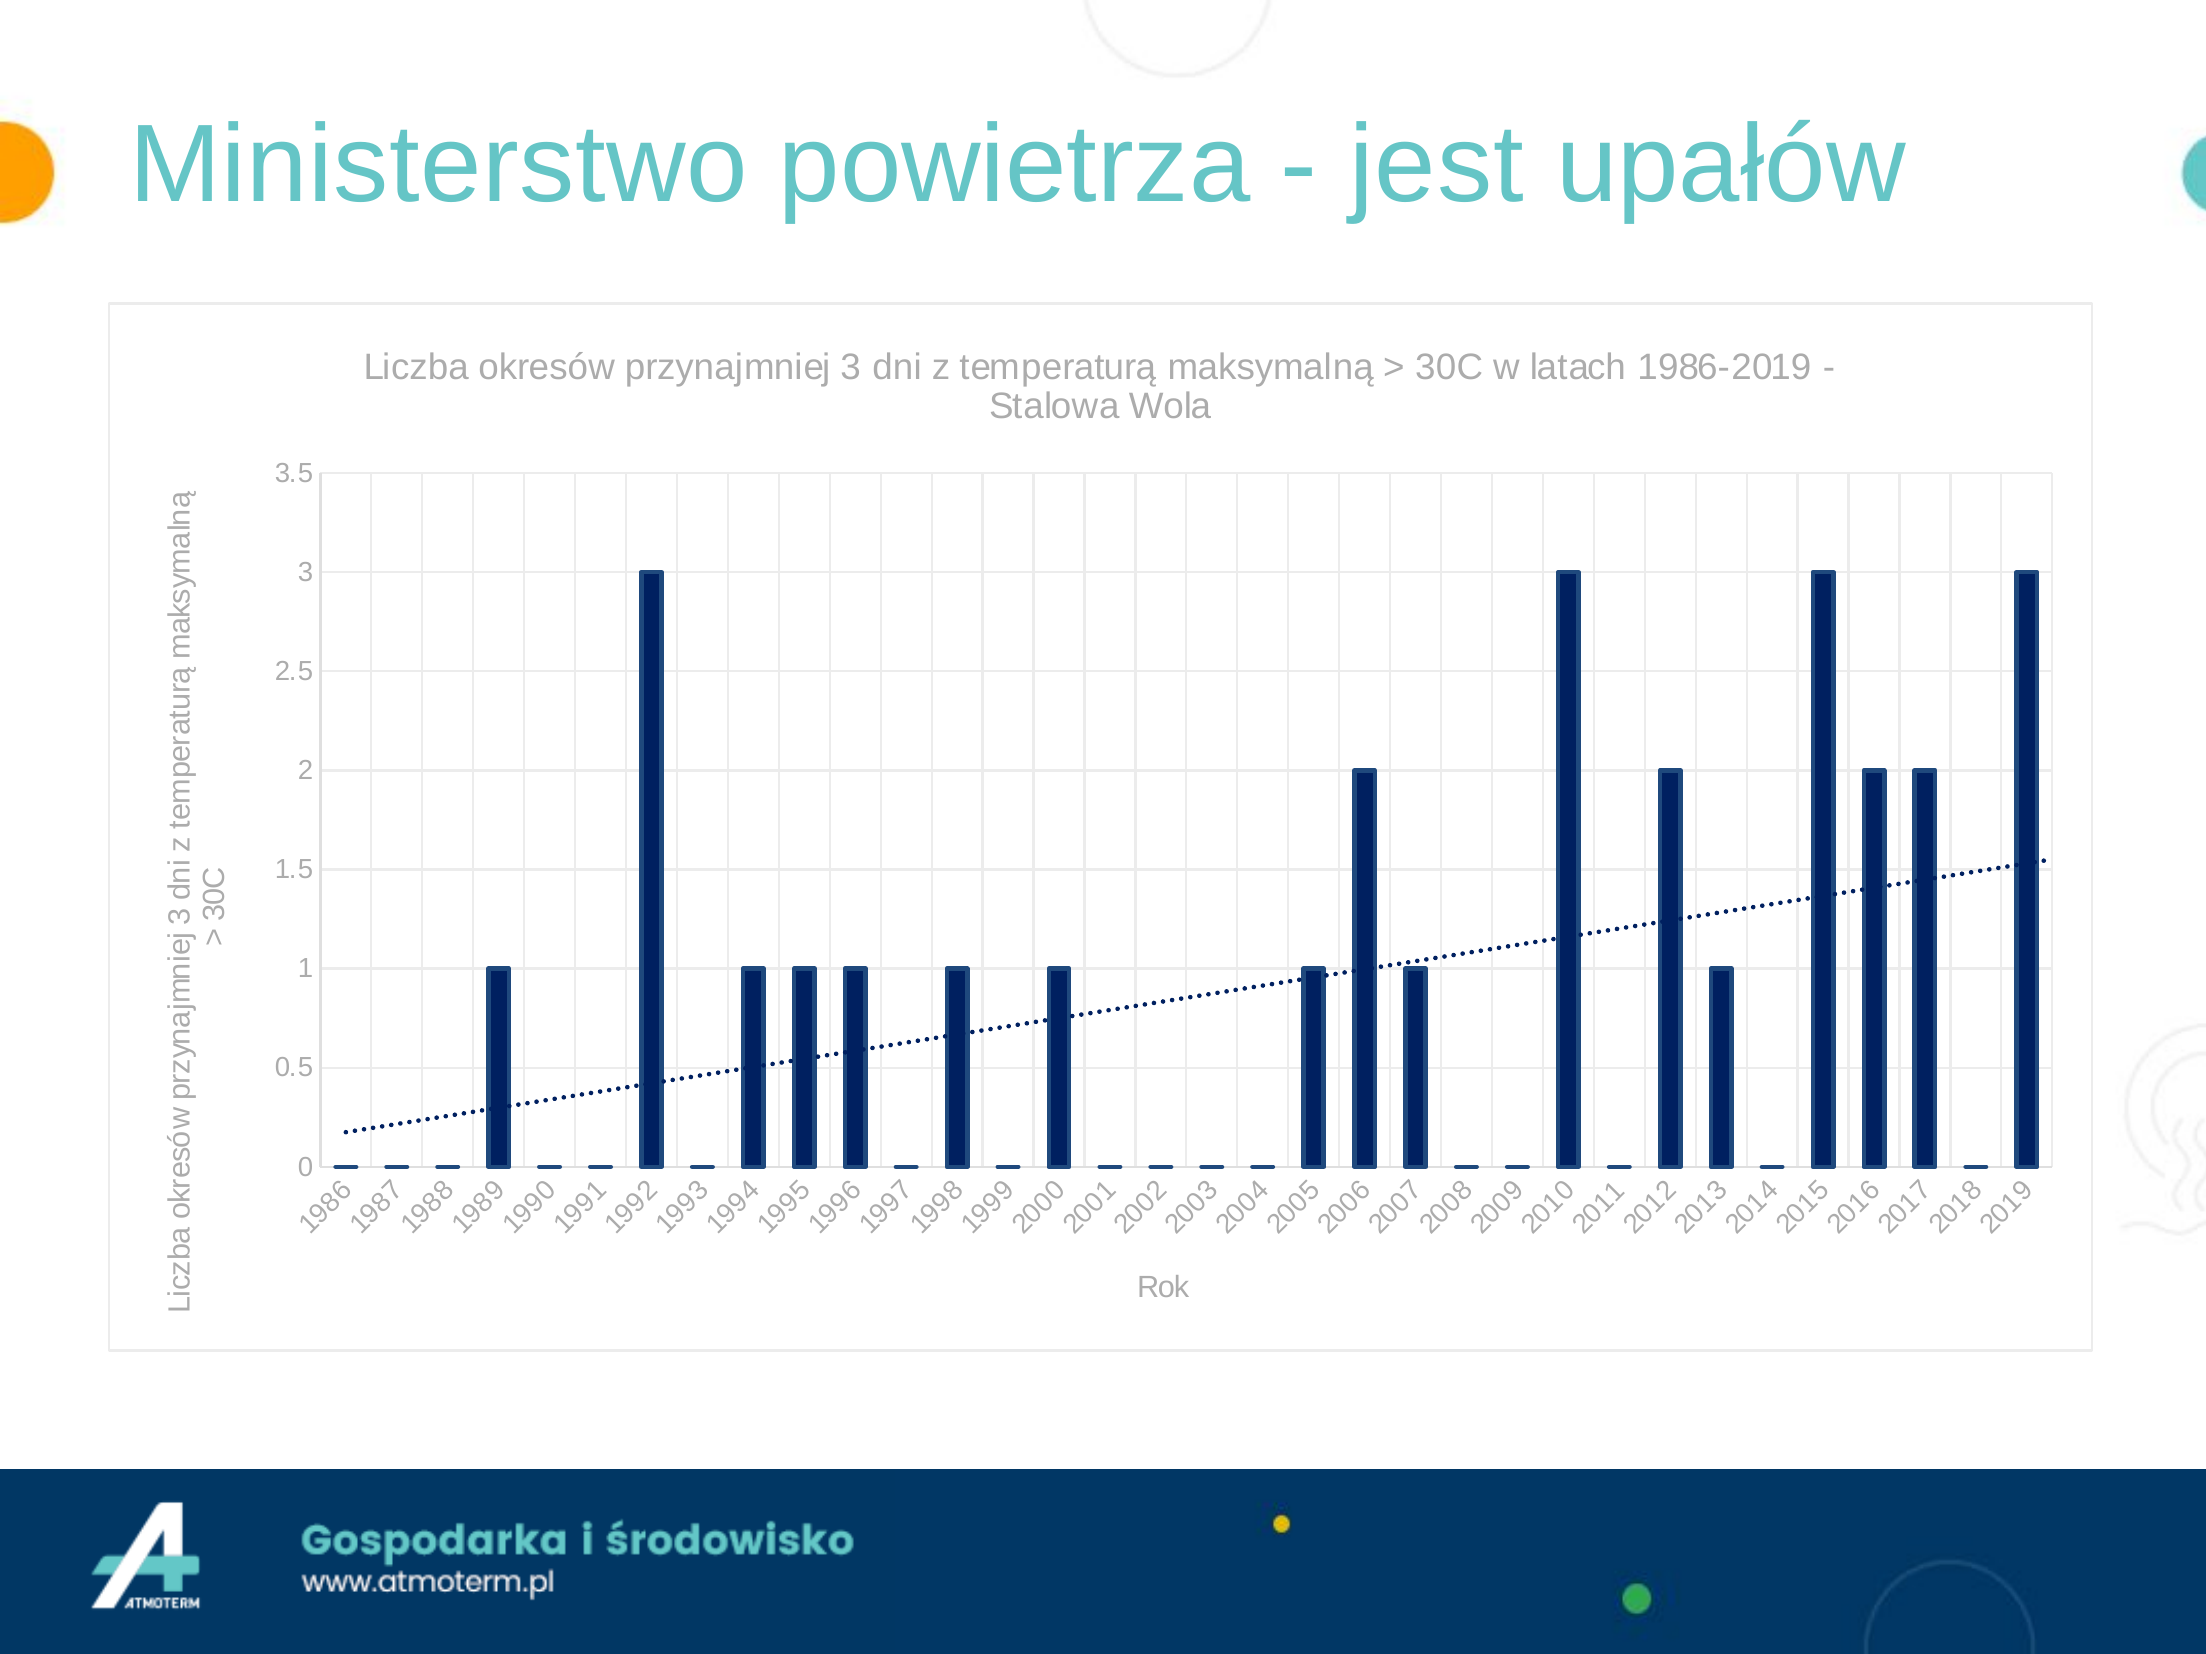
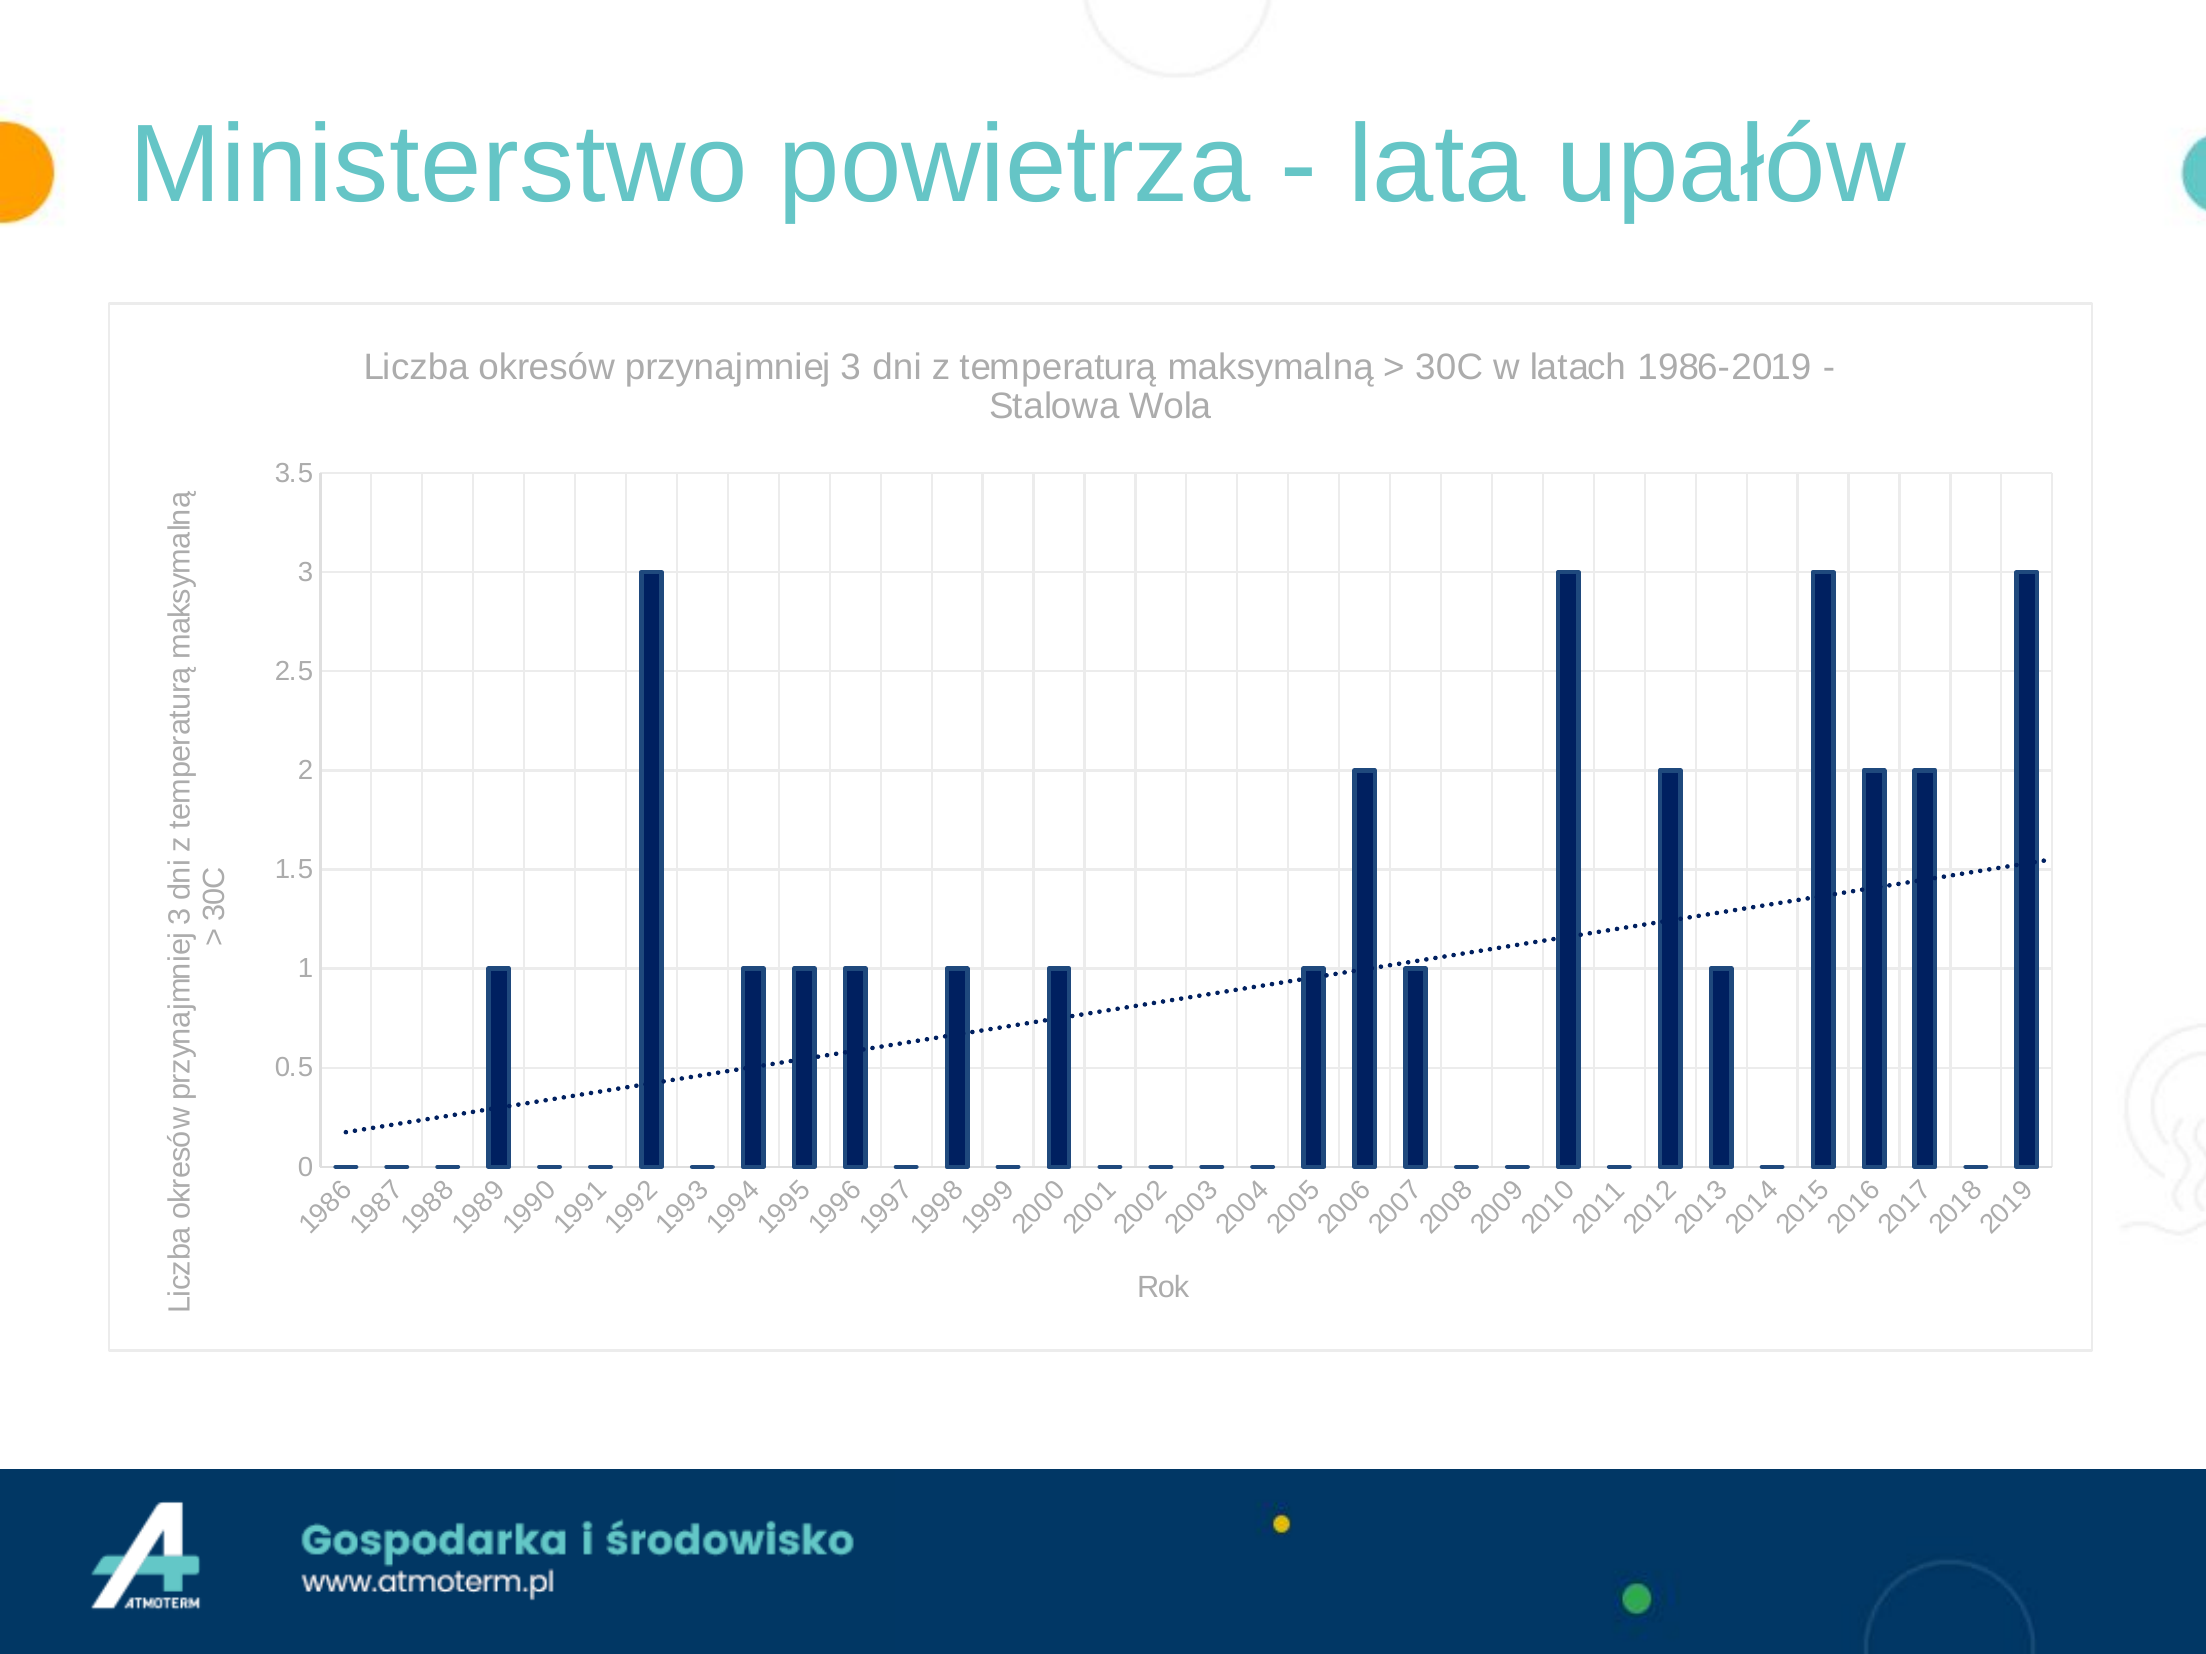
jest: jest -> lata (1437, 165)
